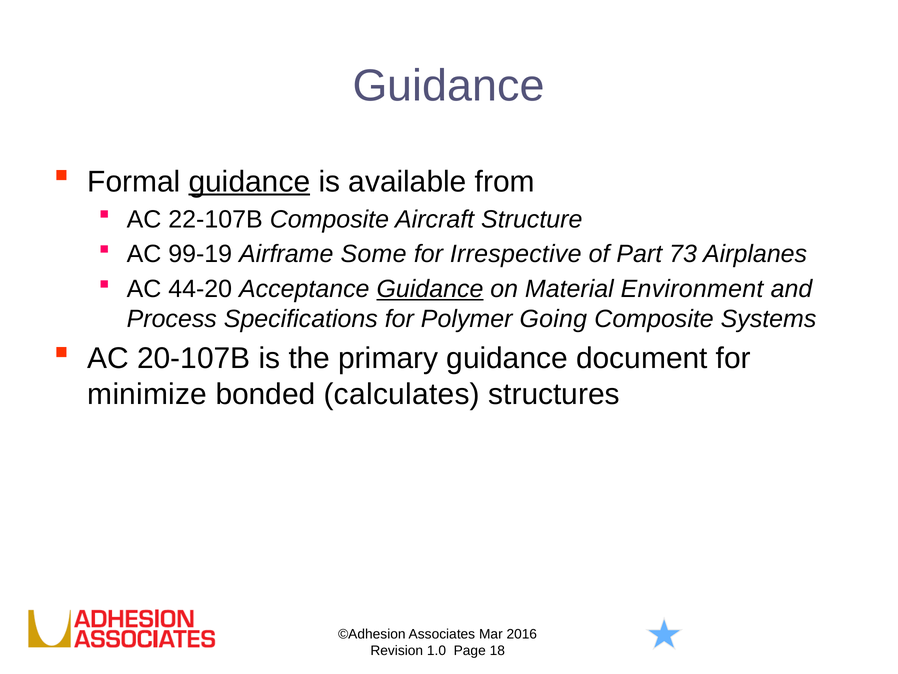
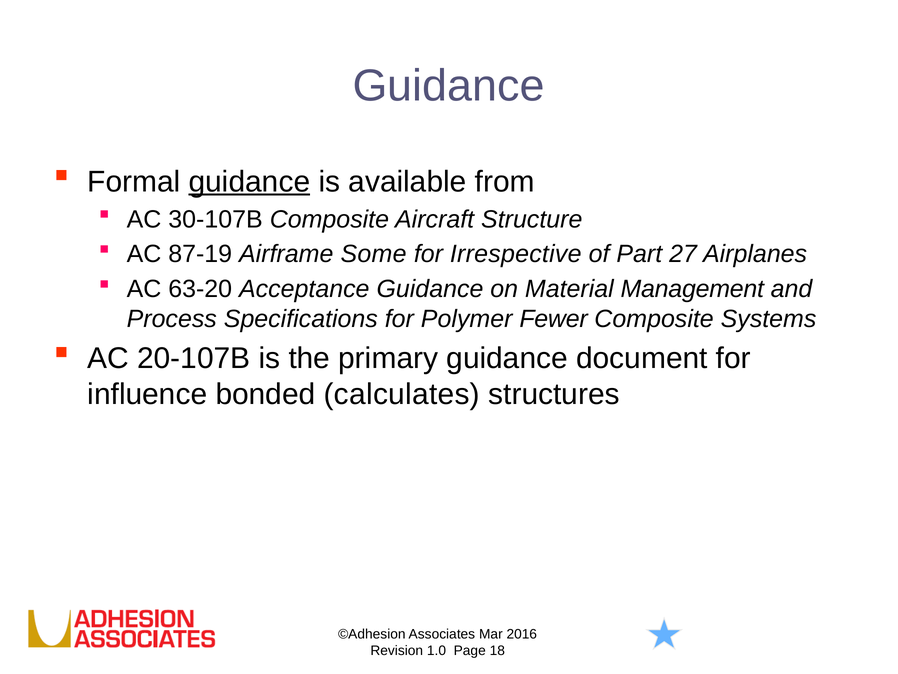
22-107B: 22-107B -> 30-107B (215, 219)
99-19: 99-19 -> 87-19 (200, 254)
73: 73 -> 27 (683, 254)
44-20: 44-20 -> 63-20 (200, 289)
Guidance underline: present -> none (430, 289)
Environment: Environment -> Management (692, 289)
Going: Going -> Fewer (554, 319)
minimize: minimize -> influence (147, 394)
